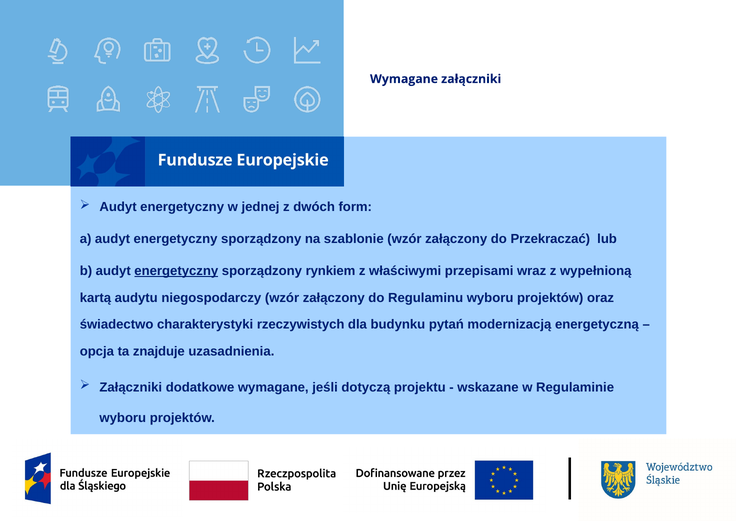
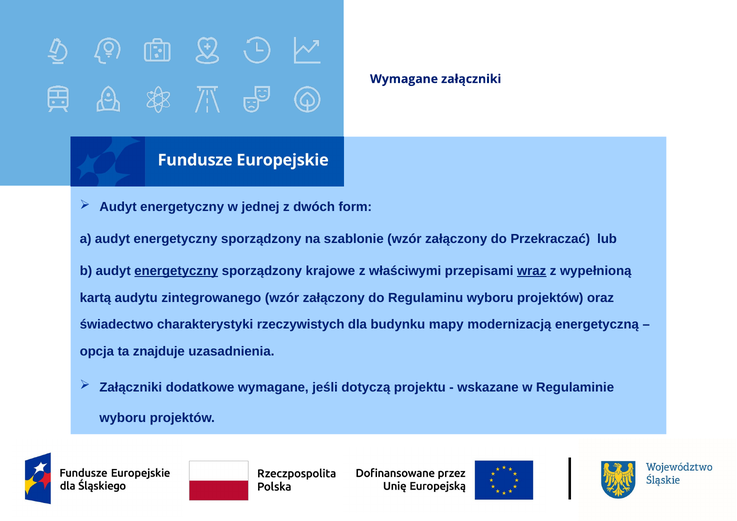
rynkiem: rynkiem -> krajowe (330, 271)
wraz underline: none -> present (532, 271)
niegospodarczy: niegospodarczy -> zintegrowanego (211, 298)
pytań: pytań -> mapy (446, 325)
